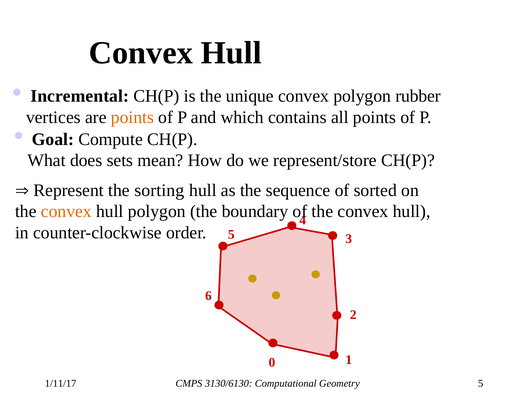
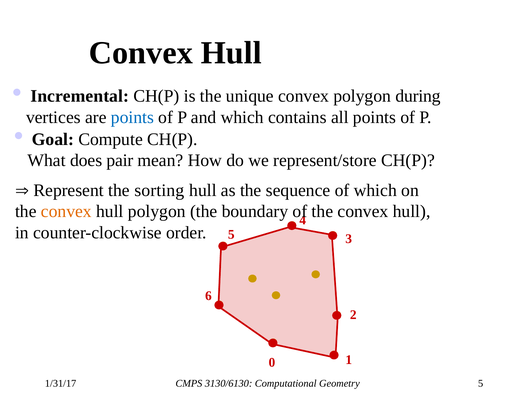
rubber: rubber -> during (418, 96)
points colour: orange -> blue (132, 117)
sets: sets -> pair (120, 160)
of sorted: sorted -> which (375, 190)
1/11/17: 1/11/17 -> 1/31/17 (61, 384)
